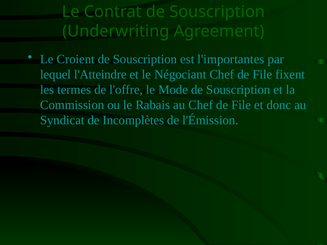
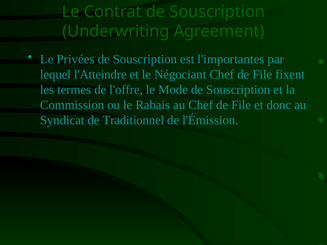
Croient: Croient -> Privées (76, 59)
Incomplètes: Incomplètes -> Traditionnel (133, 120)
